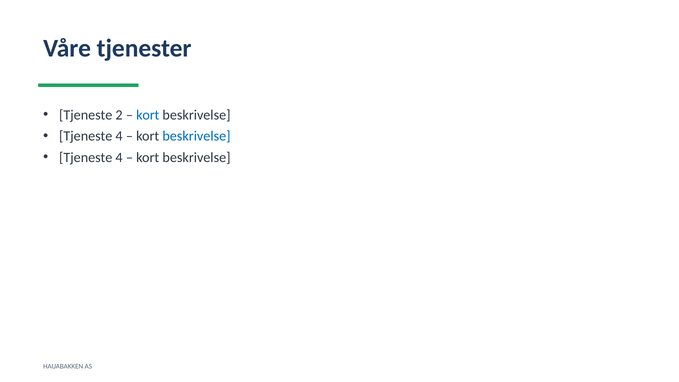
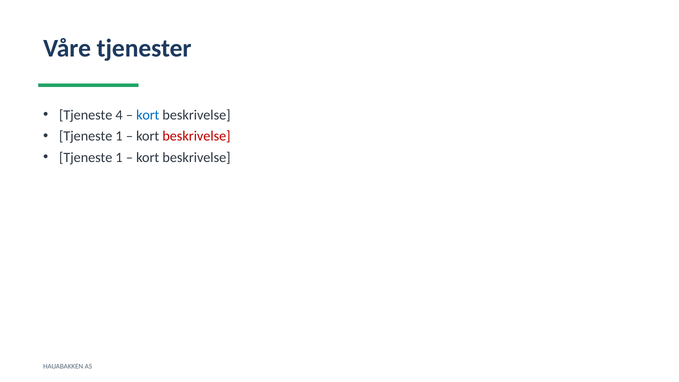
2: 2 -> 4 (119, 115)
4: 4 -> 1 (119, 136)
beskrivelse colour: blue -> red (196, 136)
4: 4 -> 1 (119, 157)
